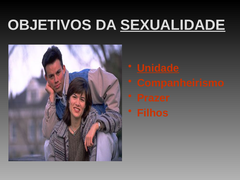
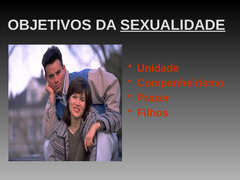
Unidade underline: present -> none (158, 68)
